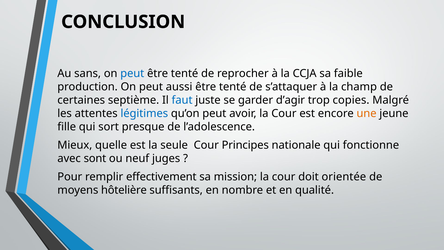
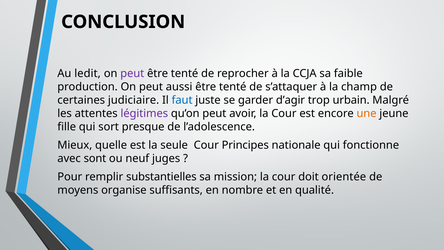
sans: sans -> ledit (88, 74)
peut colour: blue -> purple (132, 74)
septième: septième -> judiciaire (134, 100)
copies: copies -> urbain (351, 100)
légitimes colour: blue -> purple (144, 113)
effectivement: effectivement -> substantielles (161, 177)
hôtelière: hôtelière -> organise (124, 190)
